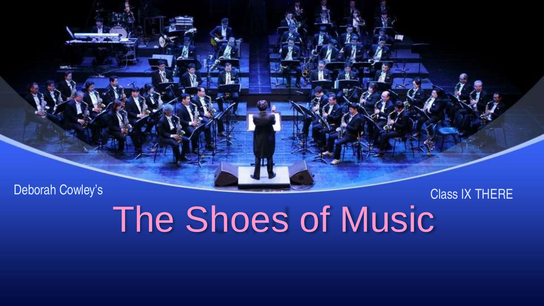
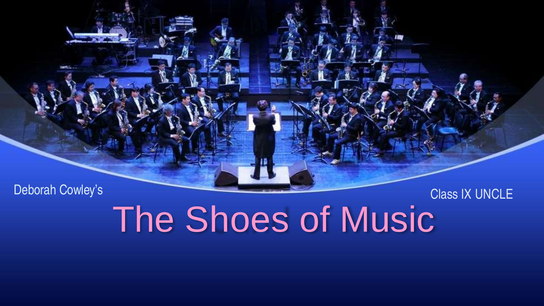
THERE: THERE -> UNCLE (494, 194)
